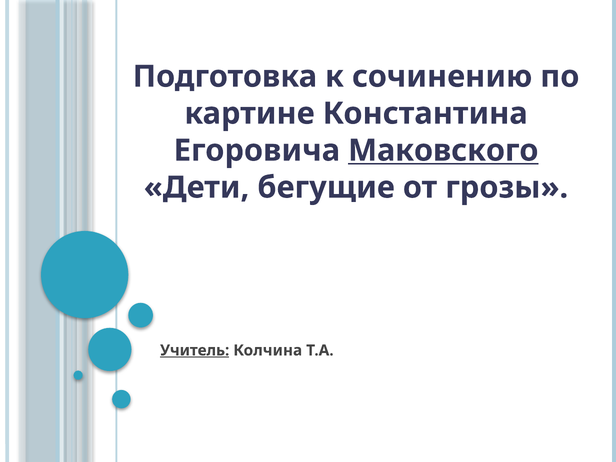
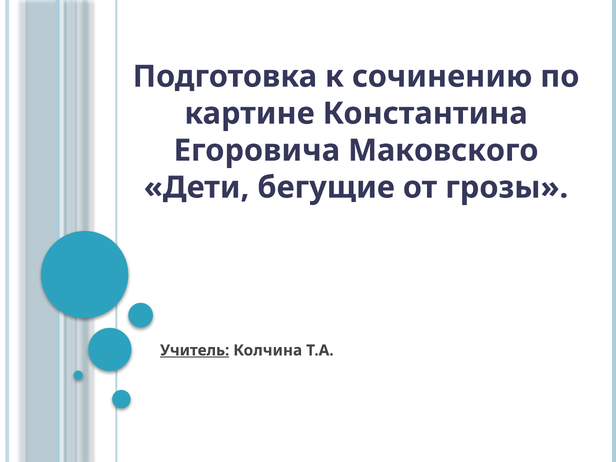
Маковского underline: present -> none (443, 151)
